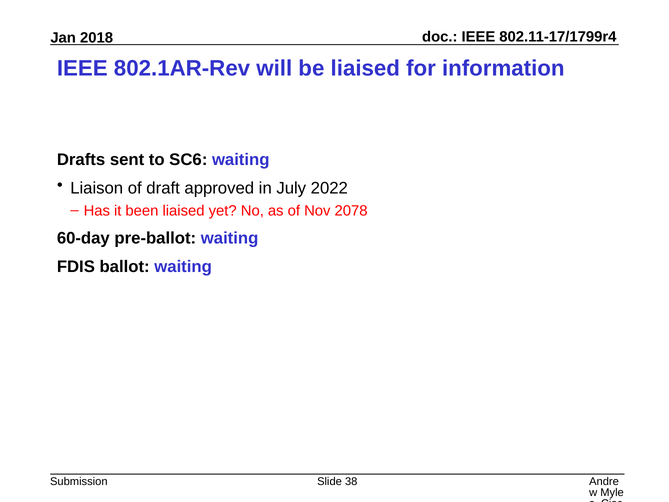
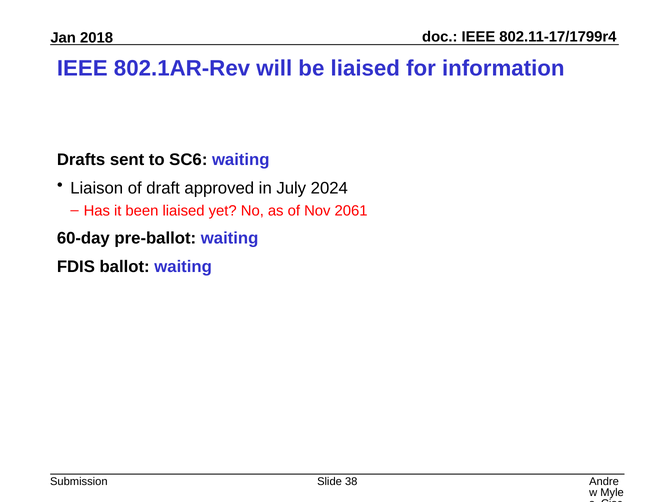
2022: 2022 -> 2024 (329, 188)
2078: 2078 -> 2061 (351, 210)
